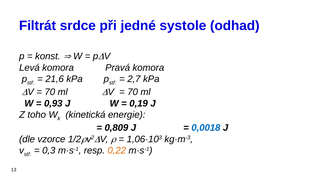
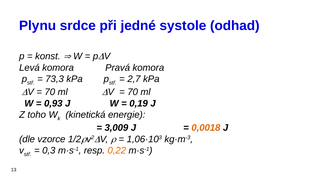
Filtrát: Filtrát -> Plynu (38, 26)
21,6: 21,6 -> 73,3 (55, 79)
0,809: 0,809 -> 3,009 (116, 128)
0,0018 colour: blue -> orange (206, 128)
